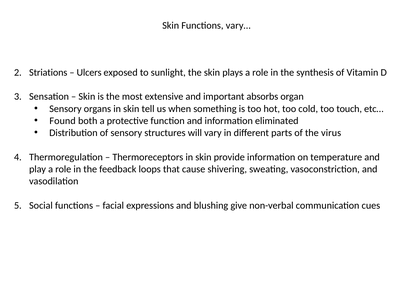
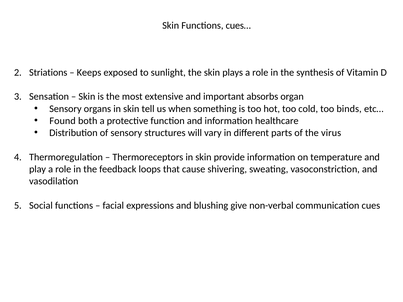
vary…: vary… -> cues… (238, 26)
Ulcers: Ulcers -> Keeps (89, 73)
touch: touch -> binds (349, 109)
eliminated: eliminated -> healthcare (277, 121)
